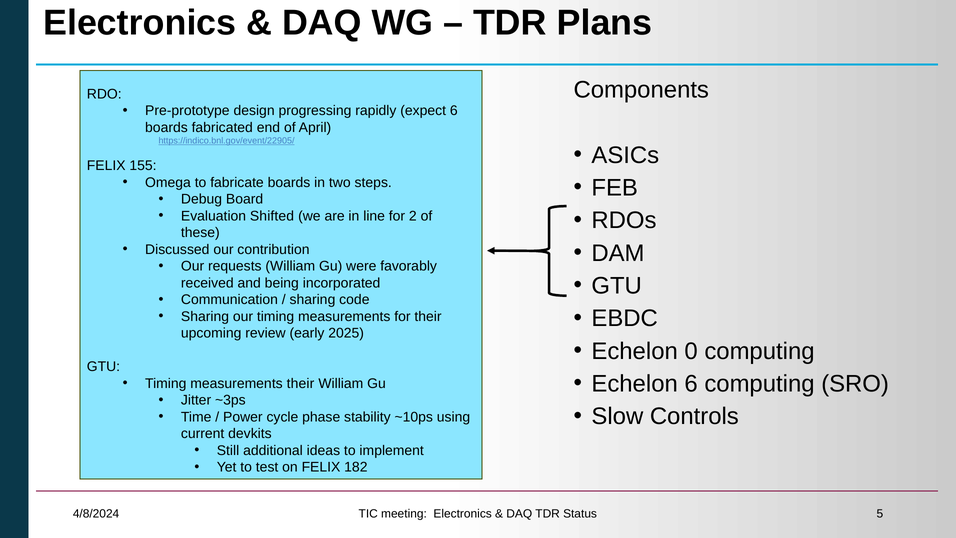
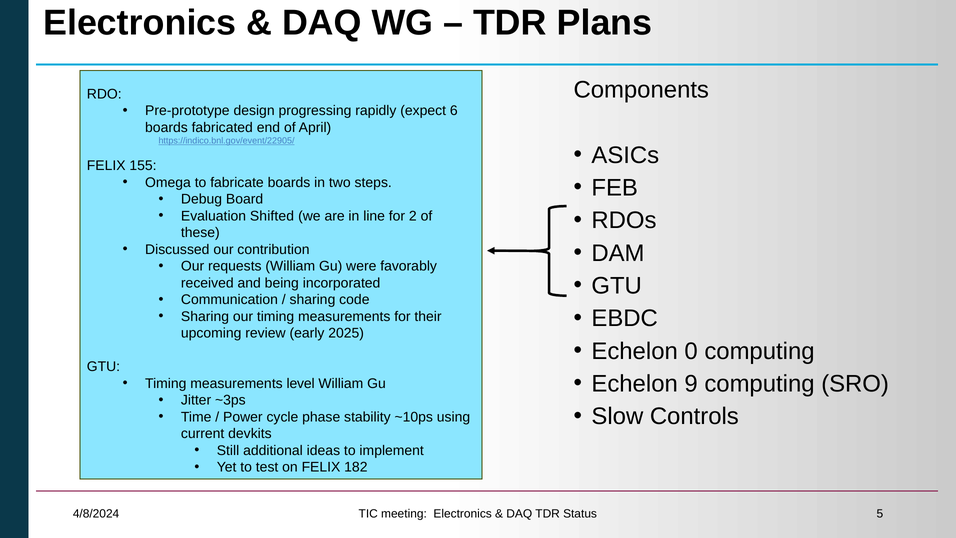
Echelon 6: 6 -> 9 (691, 384)
measurements their: their -> level (301, 383)
